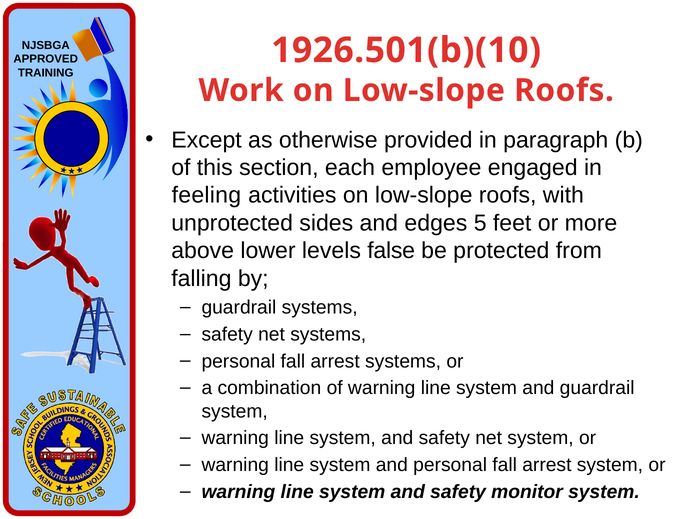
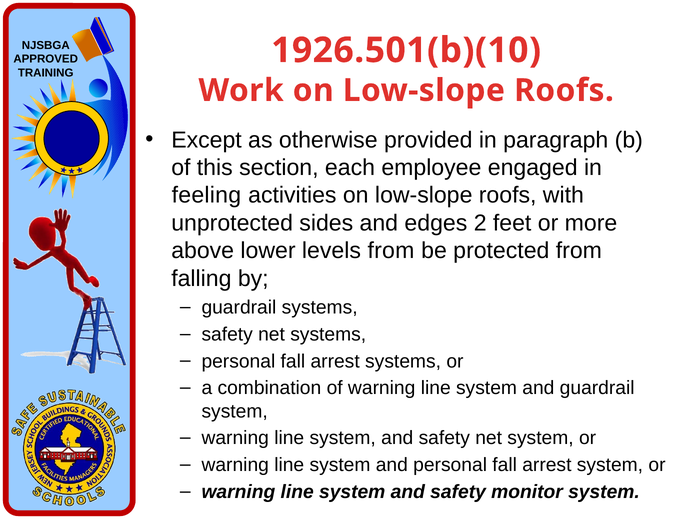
5: 5 -> 2 (480, 223)
levels false: false -> from (391, 251)
